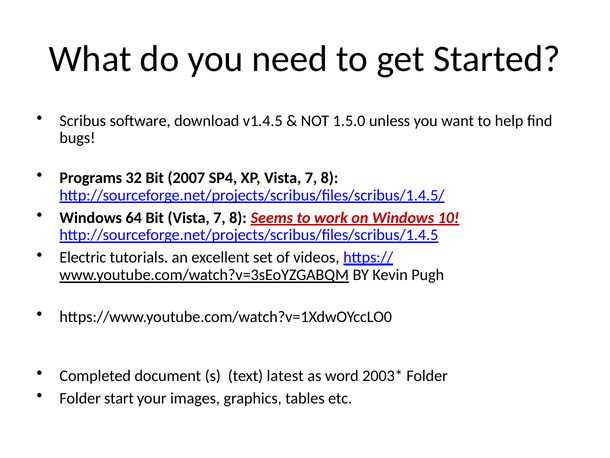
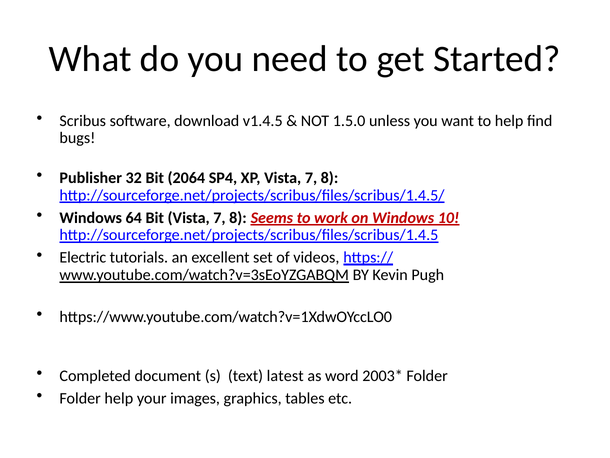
Programs: Programs -> Publisher (91, 178)
2007: 2007 -> 2064 (186, 178)
Folder start: start -> help (119, 398)
